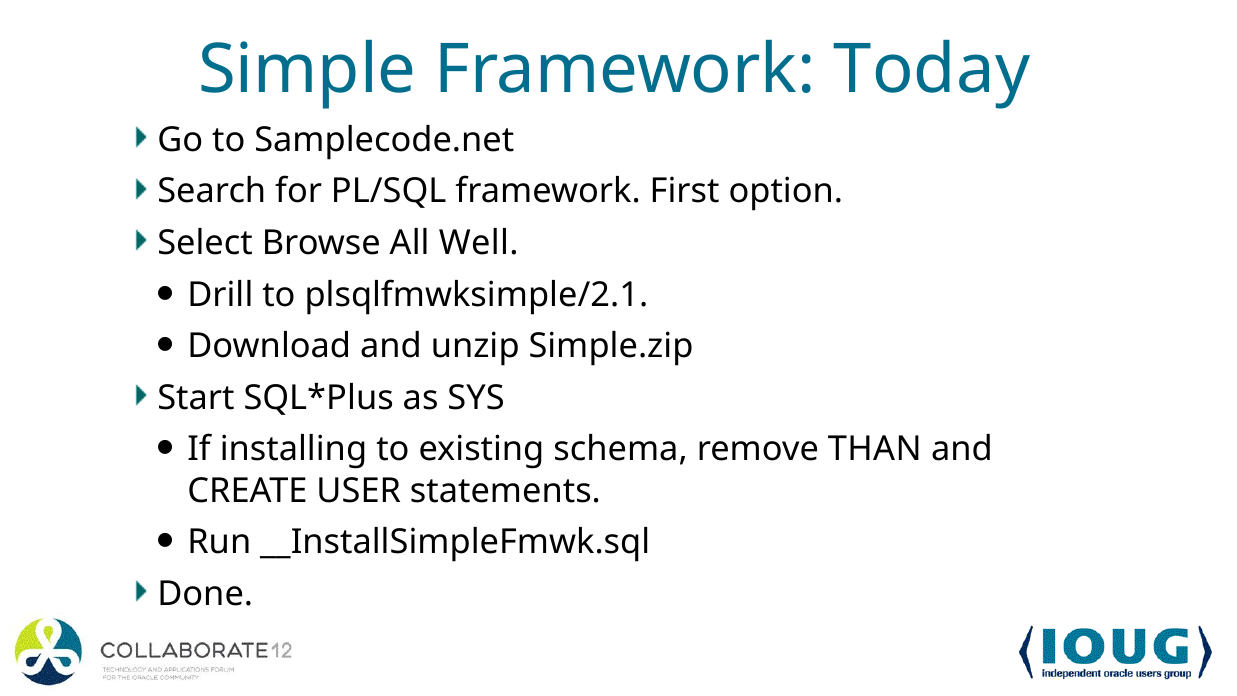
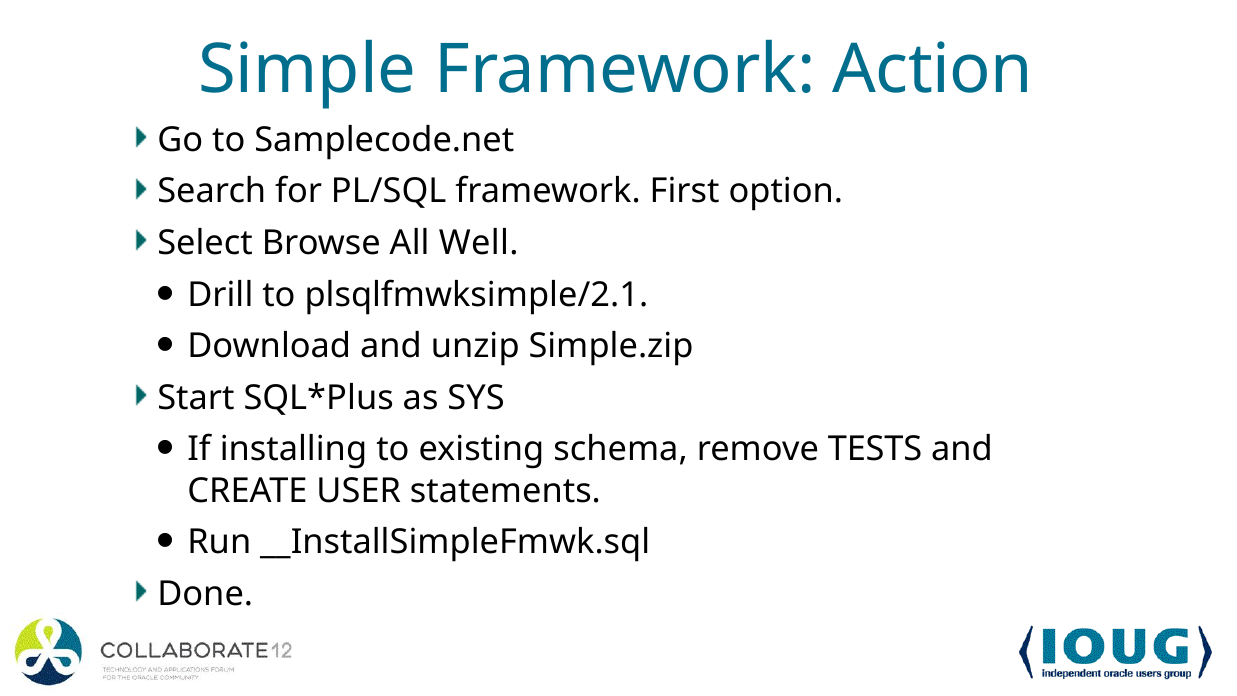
Today: Today -> Action (933, 70)
THAN: THAN -> TESTS (875, 449)
